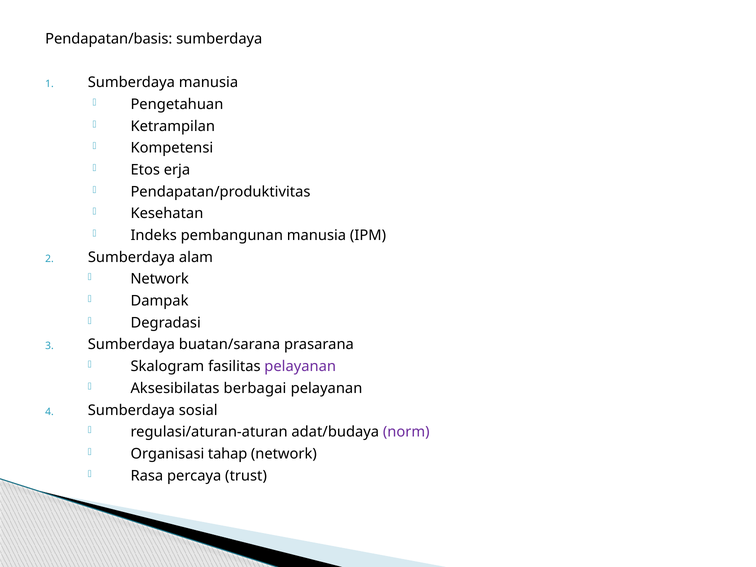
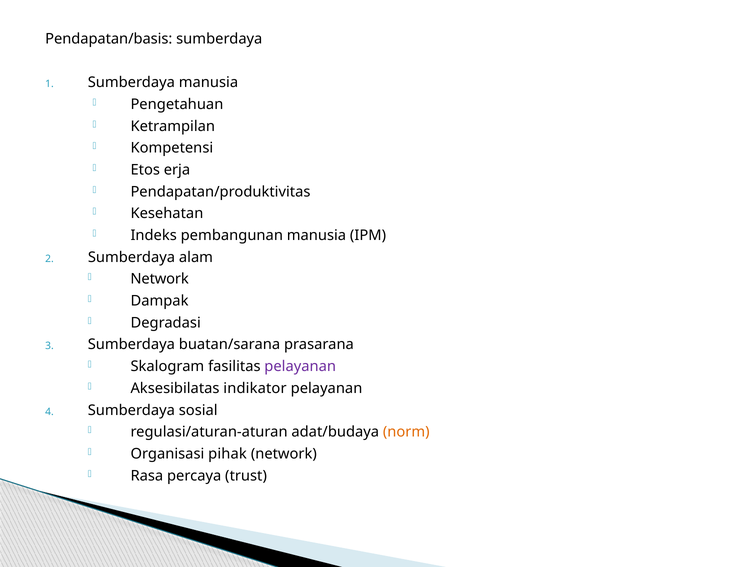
berbagai: berbagai -> indikator (255, 388)
norm colour: purple -> orange (406, 432)
tahap: tahap -> pihak (228, 454)
